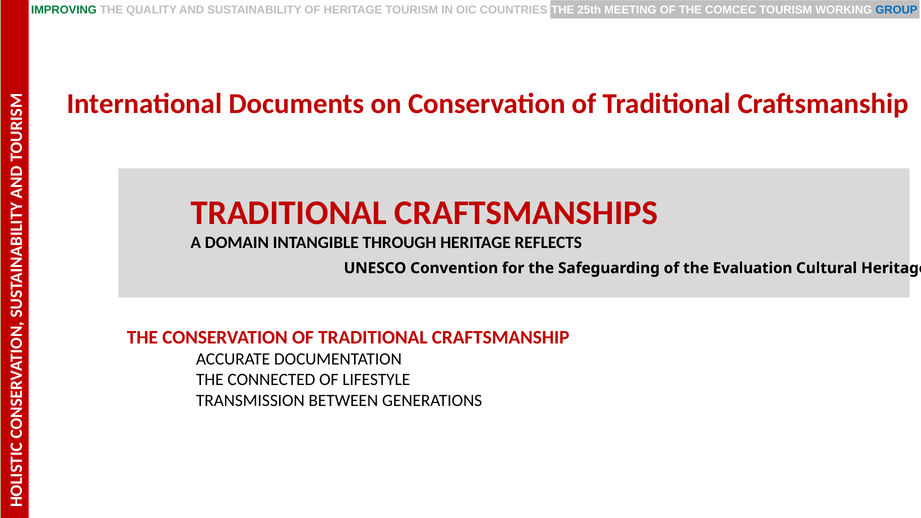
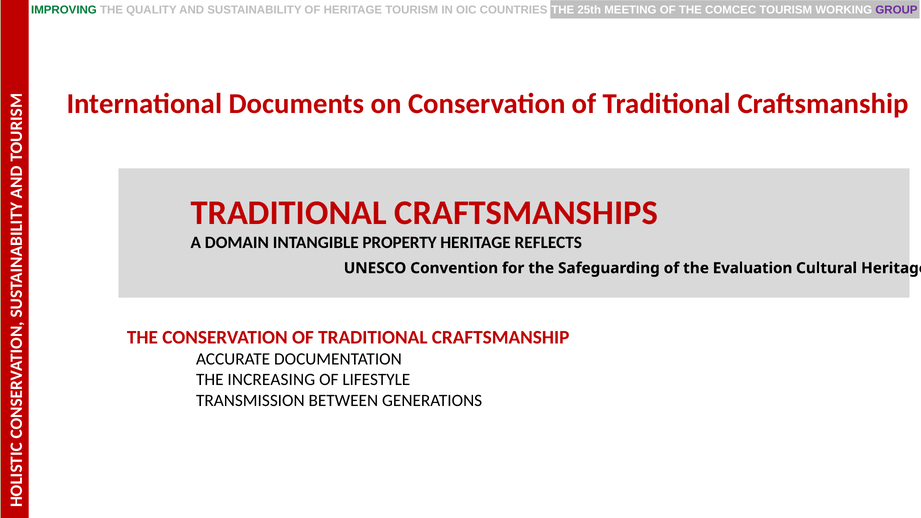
GROUP colour: blue -> purple (896, 10)
THROUGH: THROUGH -> PROPERTY (400, 243)
CONNECTED: CONNECTED -> INCREASING (271, 380)
